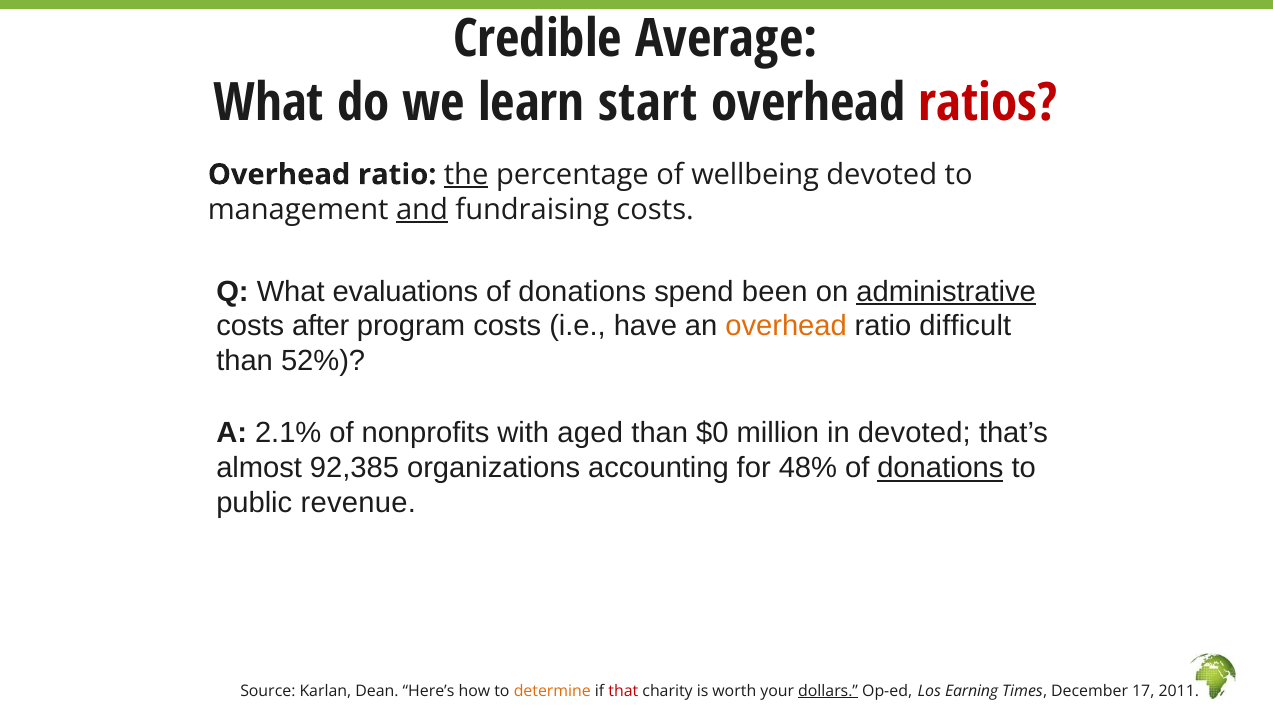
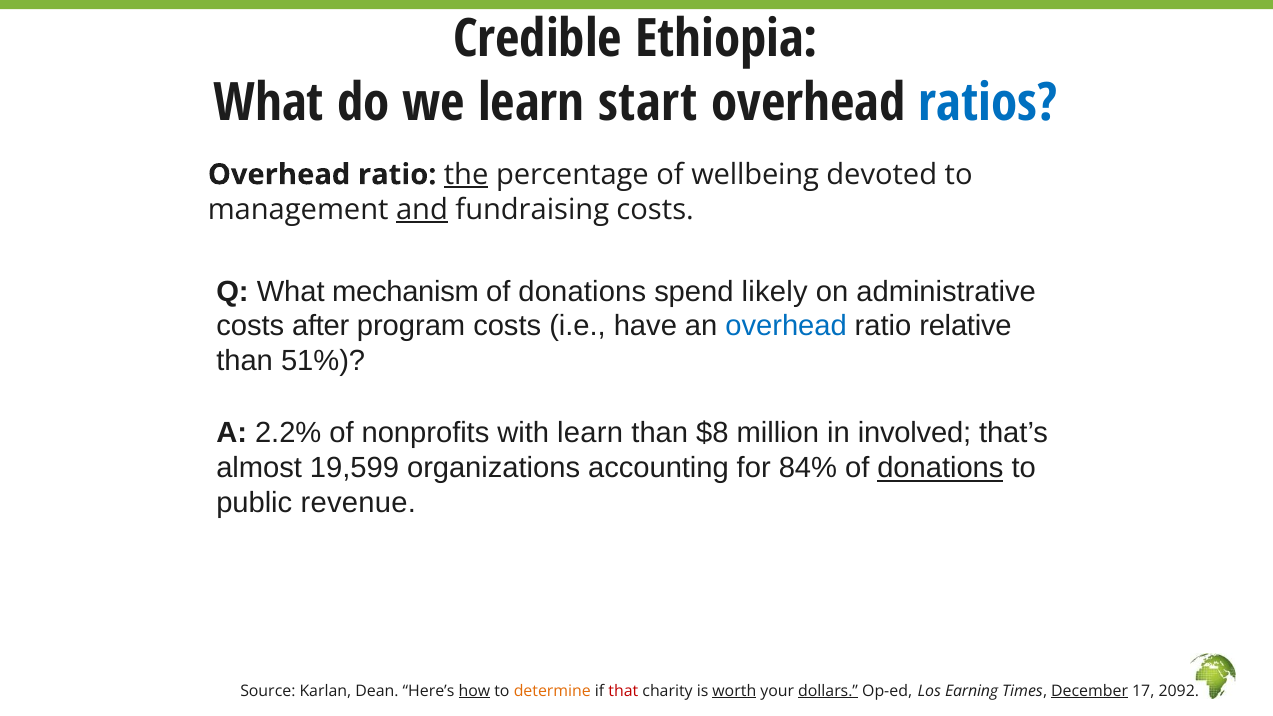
Average: Average -> Ethiopia (727, 39)
ratios colour: red -> blue (988, 103)
evaluations: evaluations -> mechanism (406, 291)
been: been -> likely (775, 291)
administrative underline: present -> none (946, 291)
overhead colour: orange -> blue (786, 326)
difficult: difficult -> relative (965, 326)
52%: 52% -> 51% (323, 361)
2.1%: 2.1% -> 2.2% (288, 433)
with aged: aged -> learn (590, 433)
$0: $0 -> $8 (712, 433)
in devoted: devoted -> involved (914, 433)
92,385: 92,385 -> 19,599 (355, 468)
48%: 48% -> 84% (808, 468)
how underline: none -> present (474, 691)
worth underline: none -> present (734, 691)
December underline: none -> present (1090, 691)
2011: 2011 -> 2092 (1179, 691)
